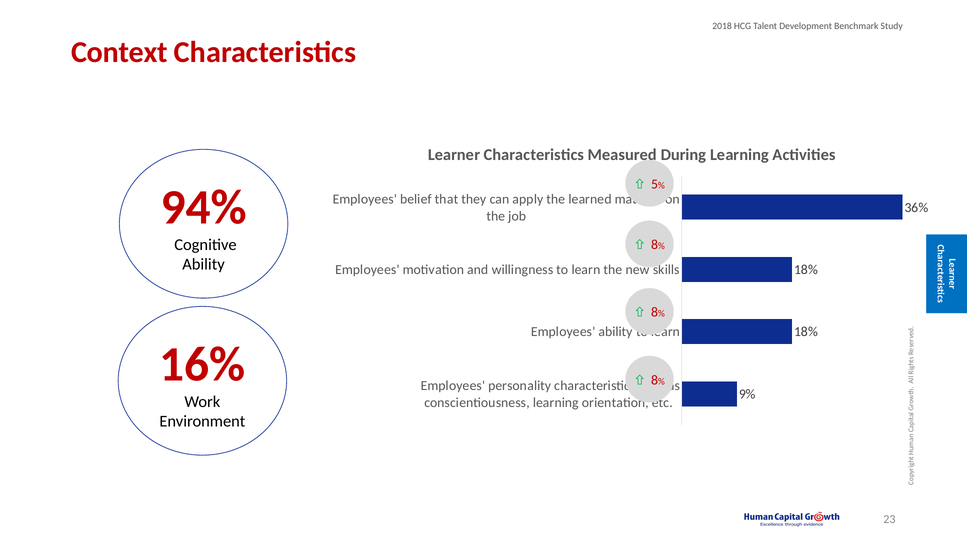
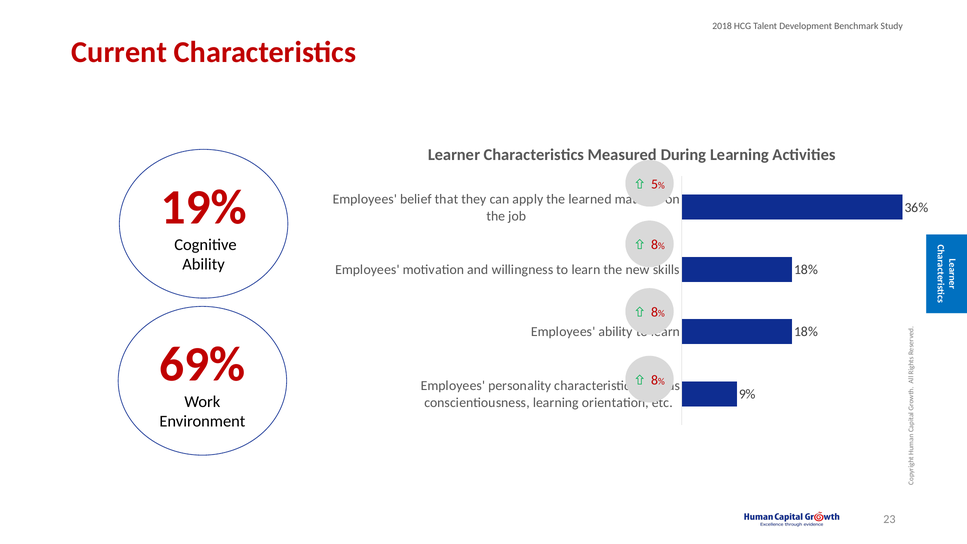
Context: Context -> Current (119, 52)
94%: 94% -> 19% (204, 207)
16%: 16% -> 69% (202, 364)
